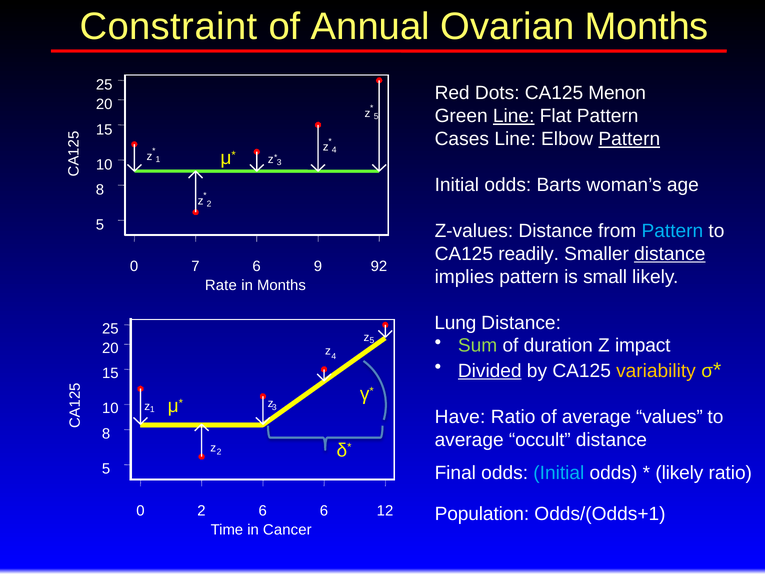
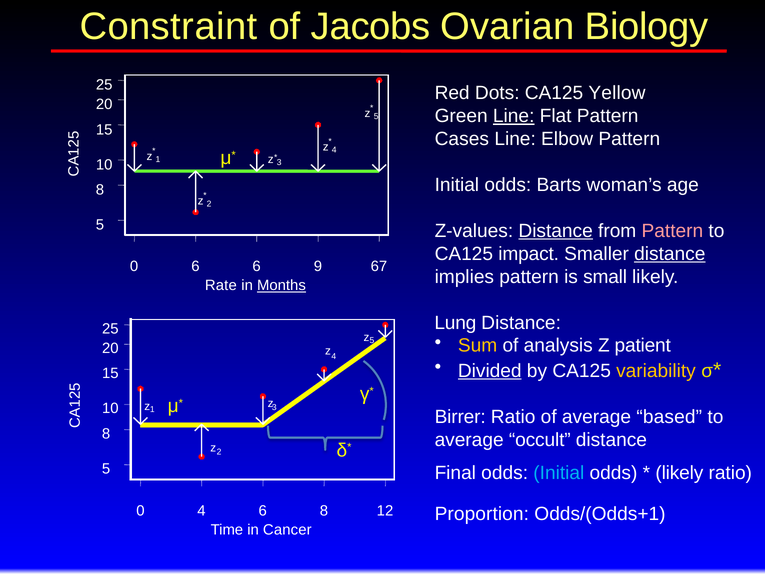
Annual: Annual -> Jacobs (371, 27)
Ovarian Months: Months -> Biology (647, 27)
Menon: Menon -> Yellow (617, 93)
Pattern underline: present -> none (629, 139)
Distance underline: none -> present (556, 231)
Pattern colour: light blue -> pink (672, 231)
readily: readily -> impact (529, 254)
0 7: 7 -> 6 (195, 266)
92: 92 -> 67 (379, 266)
Months underline: none -> present (281, 285)
Sum colour: light green -> yellow (478, 346)
duration: duration -> analysis (558, 346)
impact: impact -> patient (643, 346)
Have: Have -> Birrer (460, 417)
values: values -> based (669, 417)
0 2: 2 -> 4 (201, 511)
6 6: 6 -> 8 (324, 511)
Population: Population -> Proportion (482, 513)
